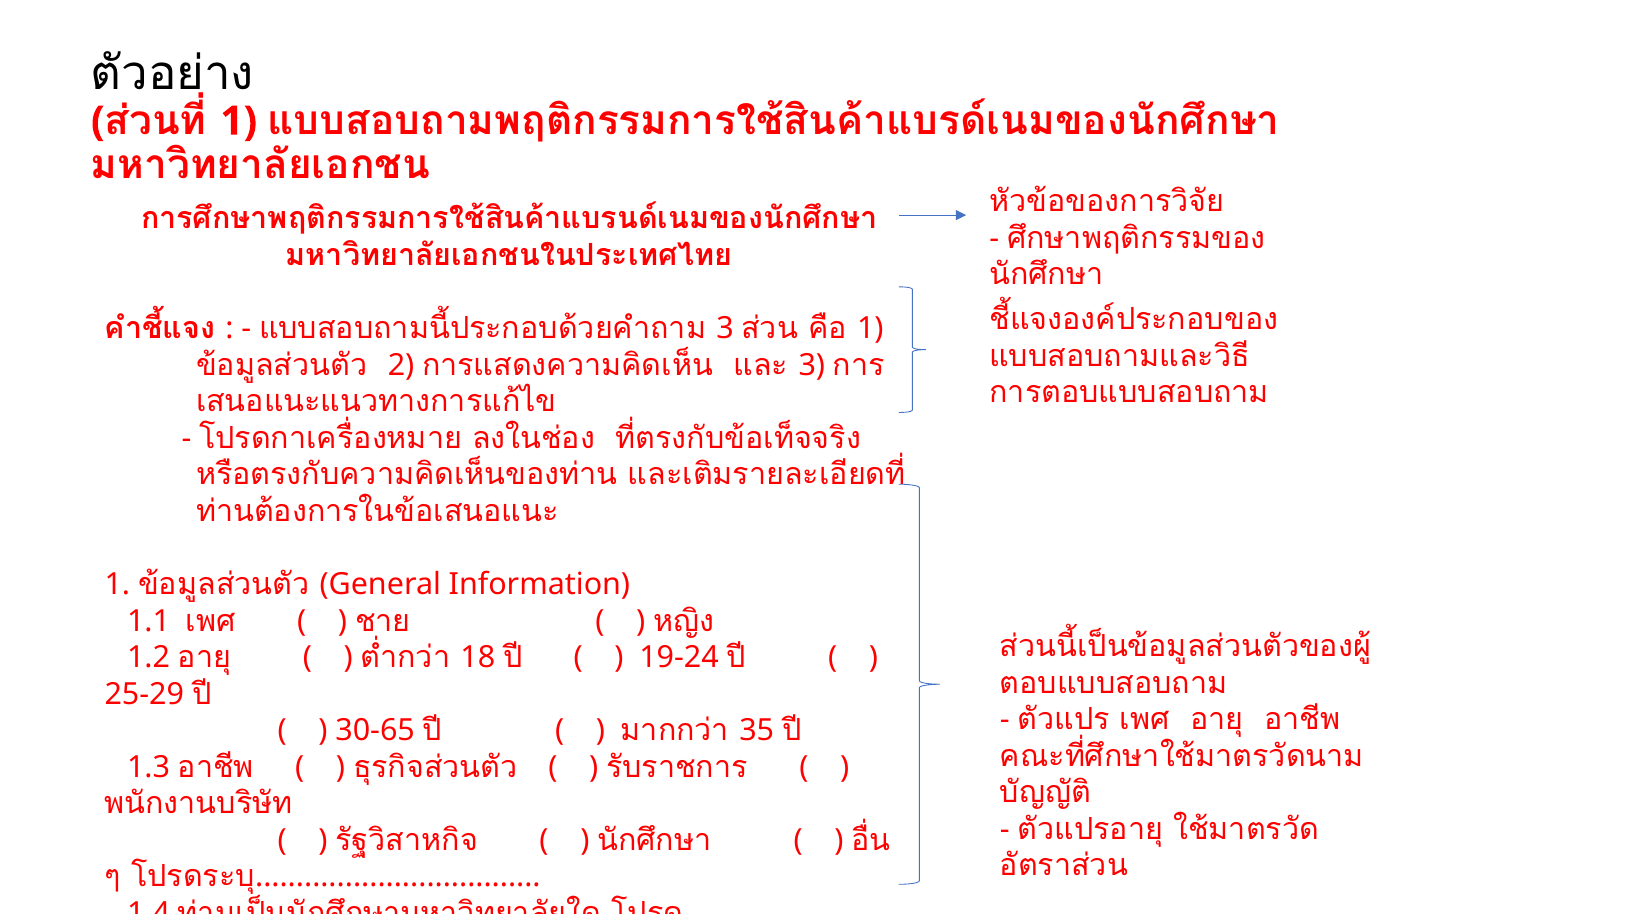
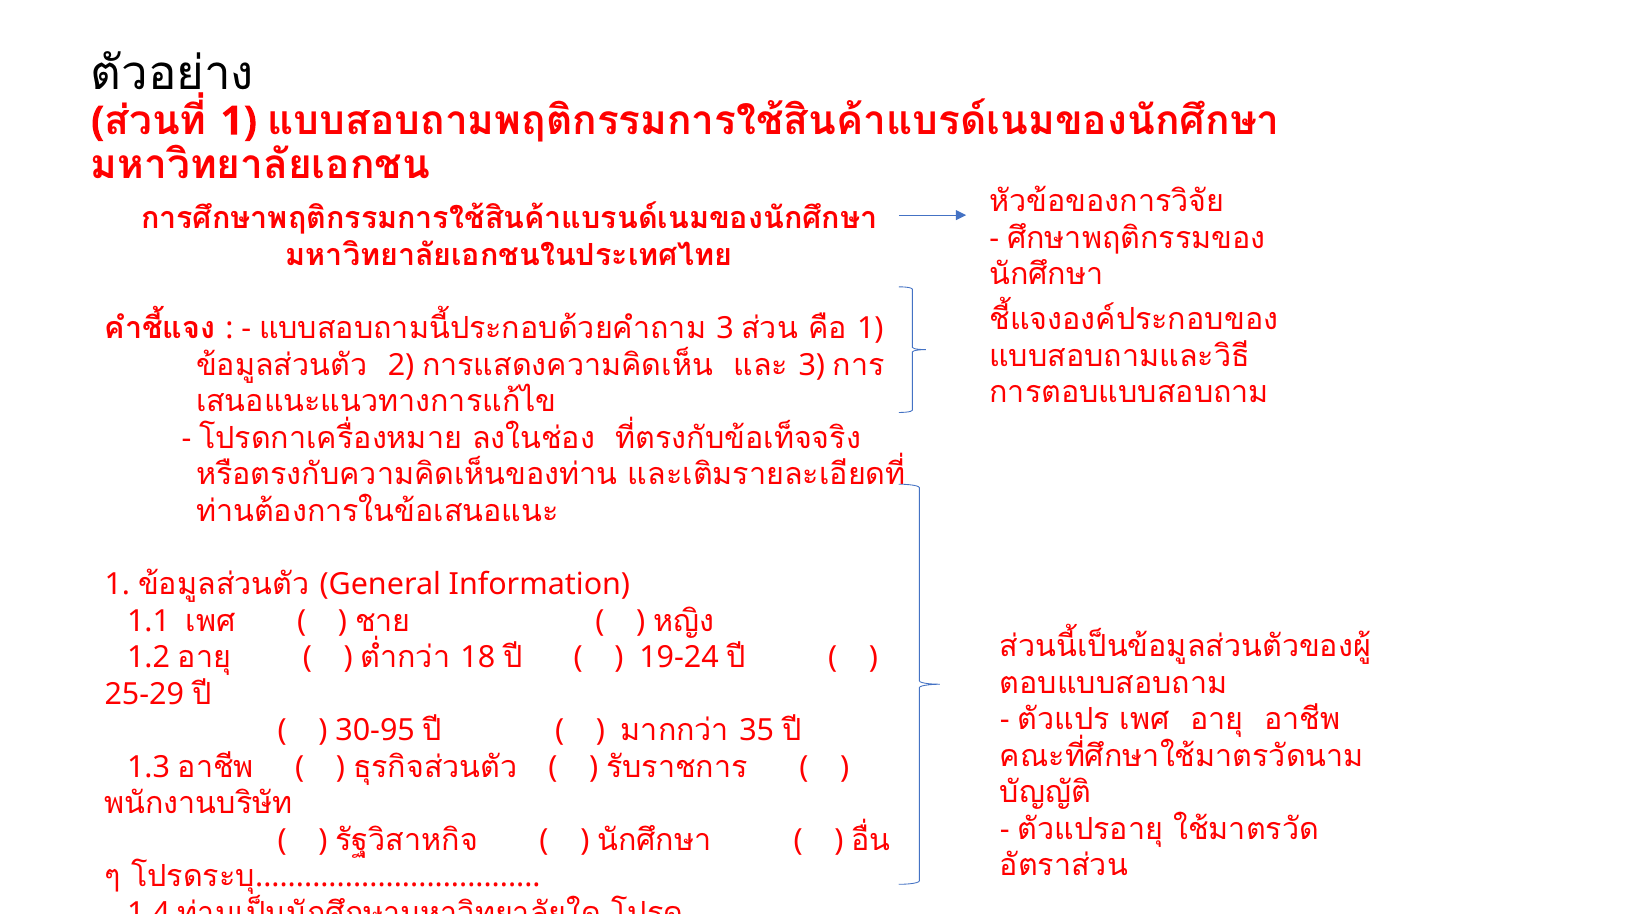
30-65: 30-65 -> 30-95 (375, 731)
